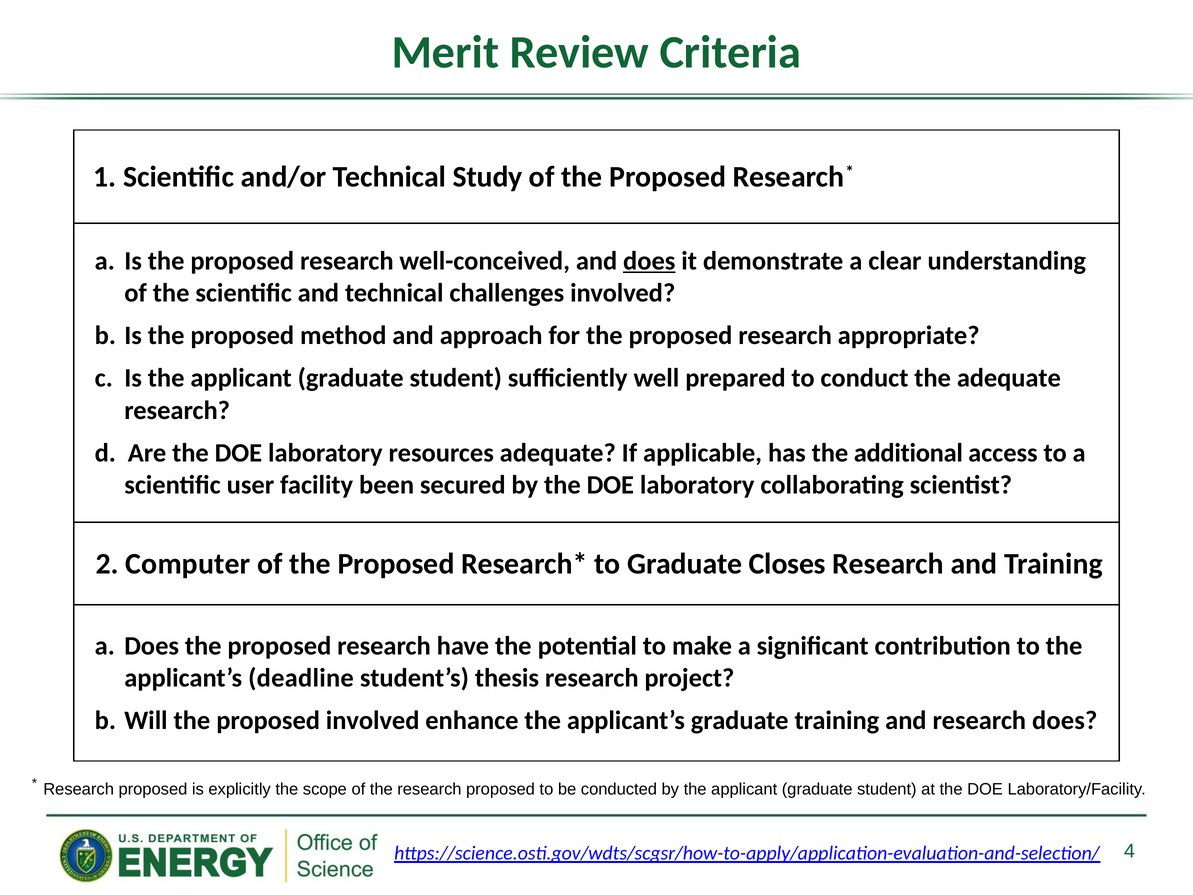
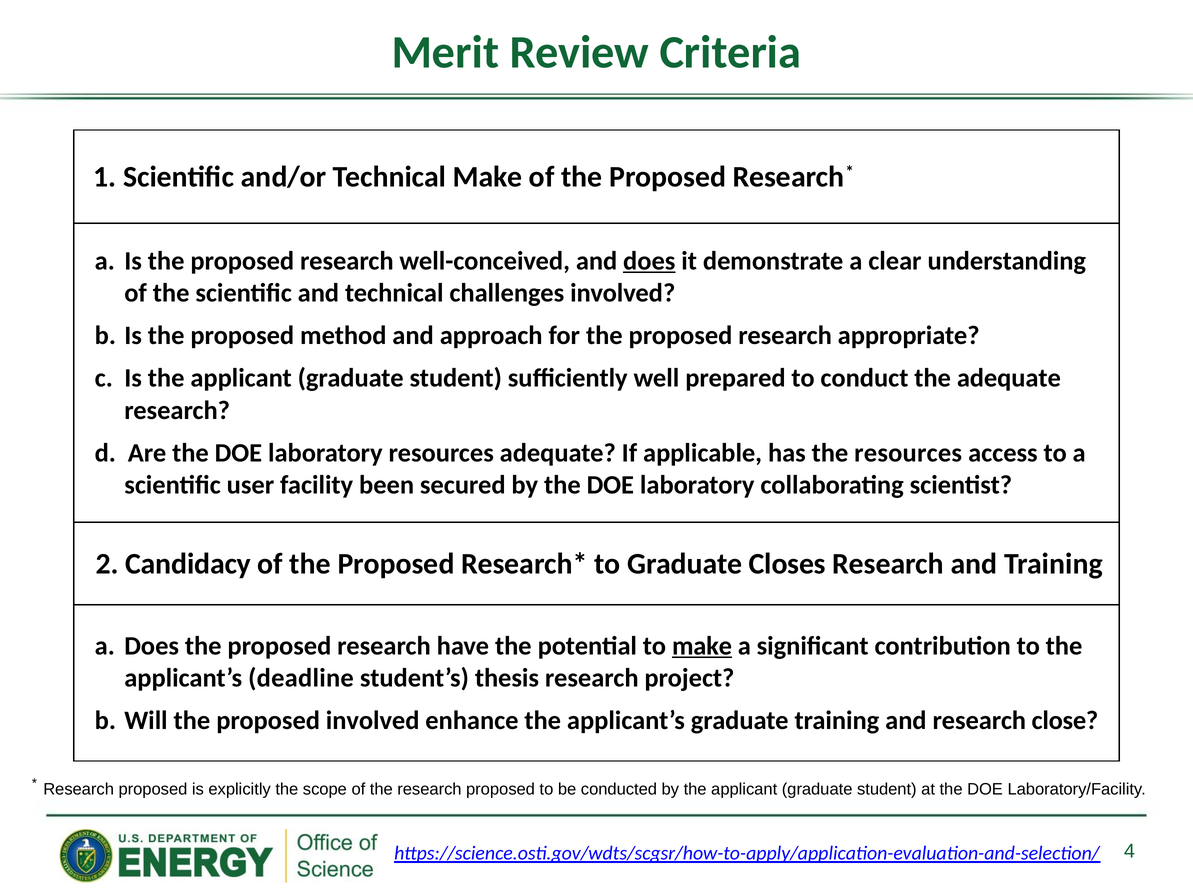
Technical Study: Study -> Make (488, 177)
the additional: additional -> resources (908, 453)
Computer: Computer -> Candidacy (188, 564)
make underline: none -> present (702, 646)
research does: does -> close (1065, 720)
